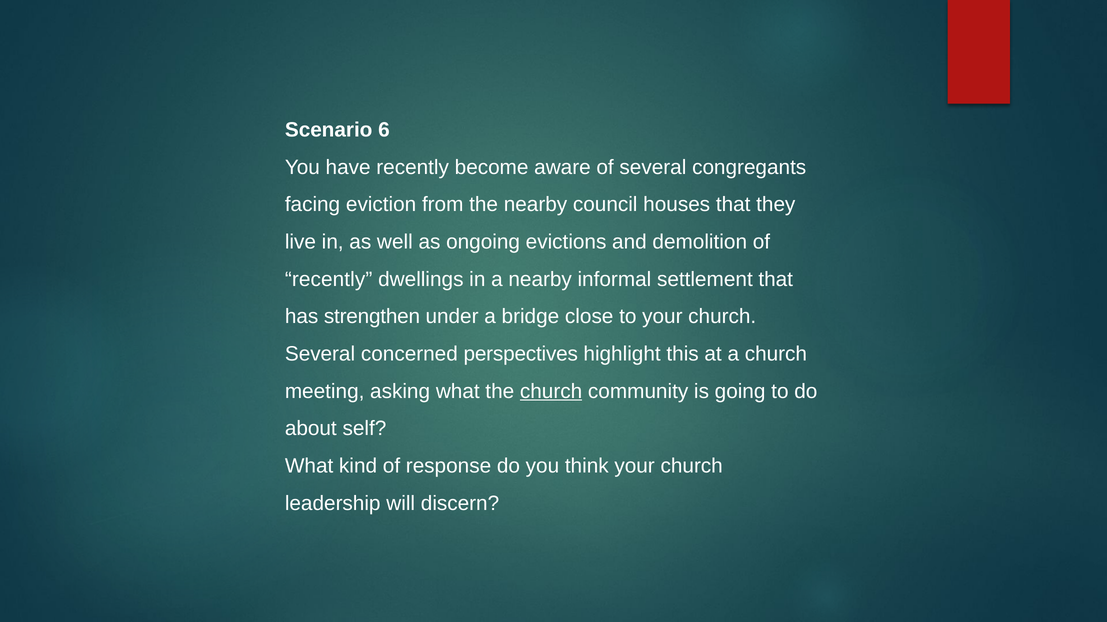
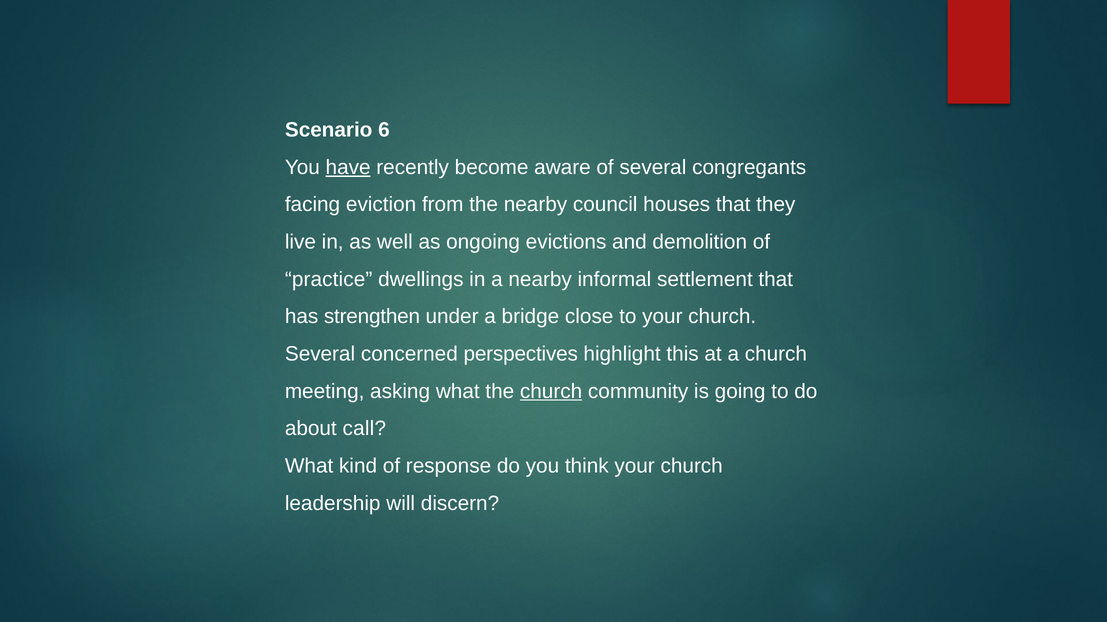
have underline: none -> present (348, 167)
recently: recently -> practice (329, 280)
self: self -> call (364, 429)
